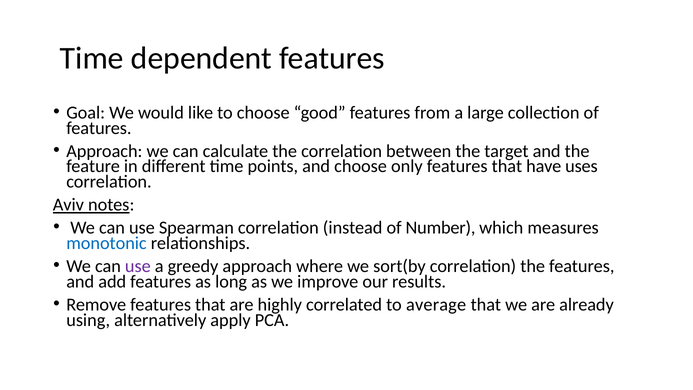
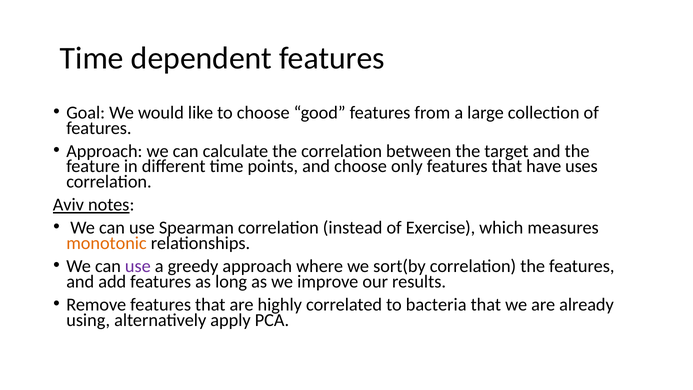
Number: Number -> Exercise (440, 228)
monotonic colour: blue -> orange (106, 243)
average: average -> bacteria (436, 305)
